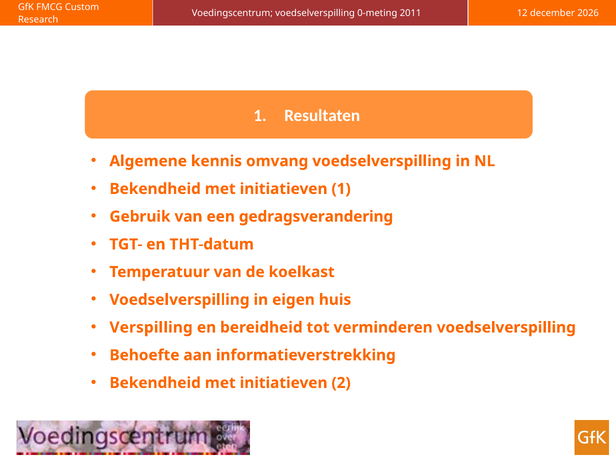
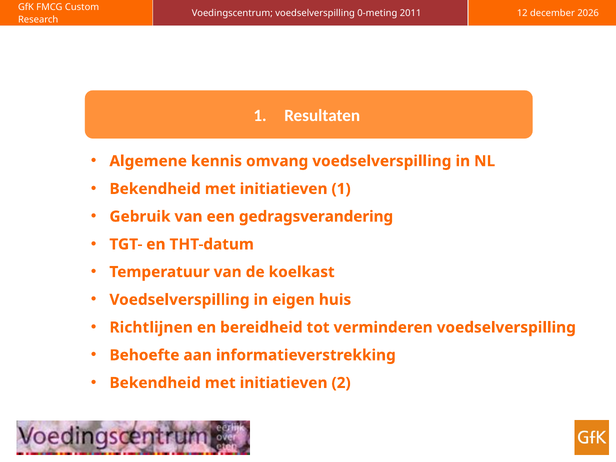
Verspilling: Verspilling -> Richtlijnen (151, 327)
